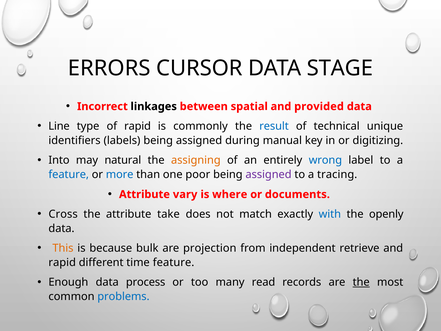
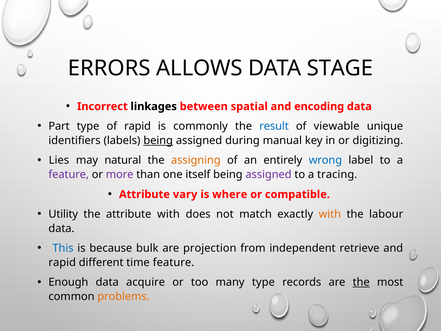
CURSOR: CURSOR -> ALLOWS (200, 68)
provided: provided -> encoding (319, 106)
Line: Line -> Part (59, 126)
technical: technical -> viewable (337, 126)
being underline: none -> present (158, 140)
Into: Into -> Lies (59, 160)
feature colour: blue -> purple (69, 174)
more colour: blue -> purple (120, 174)
poor: poor -> itself (198, 174)
documents: documents -> compatible (297, 194)
Cross: Cross -> Utility (63, 214)
attribute take: take -> with (168, 214)
with colour: blue -> orange (330, 214)
openly: openly -> labour (386, 214)
This colour: orange -> blue (63, 248)
process: process -> acquire (146, 282)
many read: read -> type (263, 282)
problems colour: blue -> orange (123, 296)
